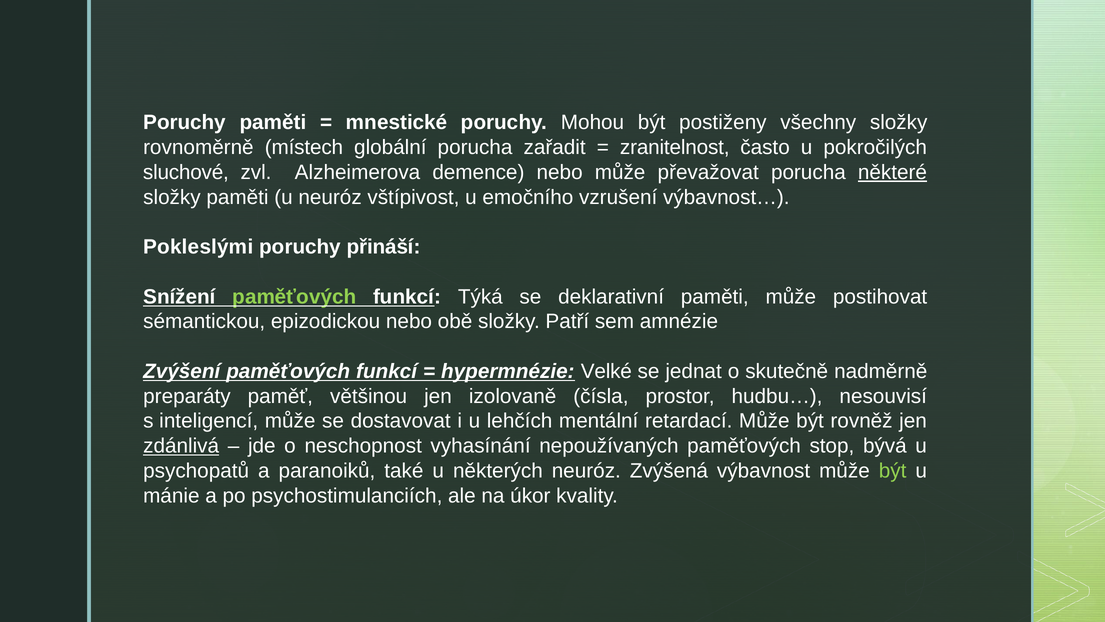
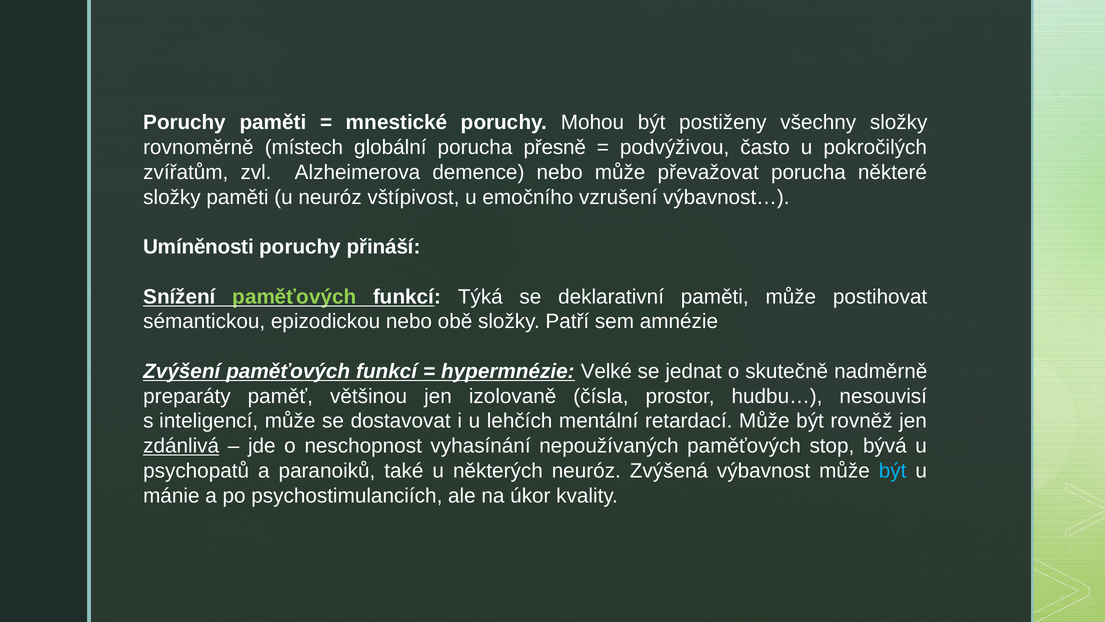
zařadit: zařadit -> přesně (555, 147)
zranitelnost: zranitelnost -> podvýživou (675, 147)
sluchové: sluchové -> zvířatům (186, 172)
některé underline: present -> none (892, 172)
Pokleslými: Pokleslými -> Umíněnosti (199, 247)
být colour: light green -> light blue (893, 471)
